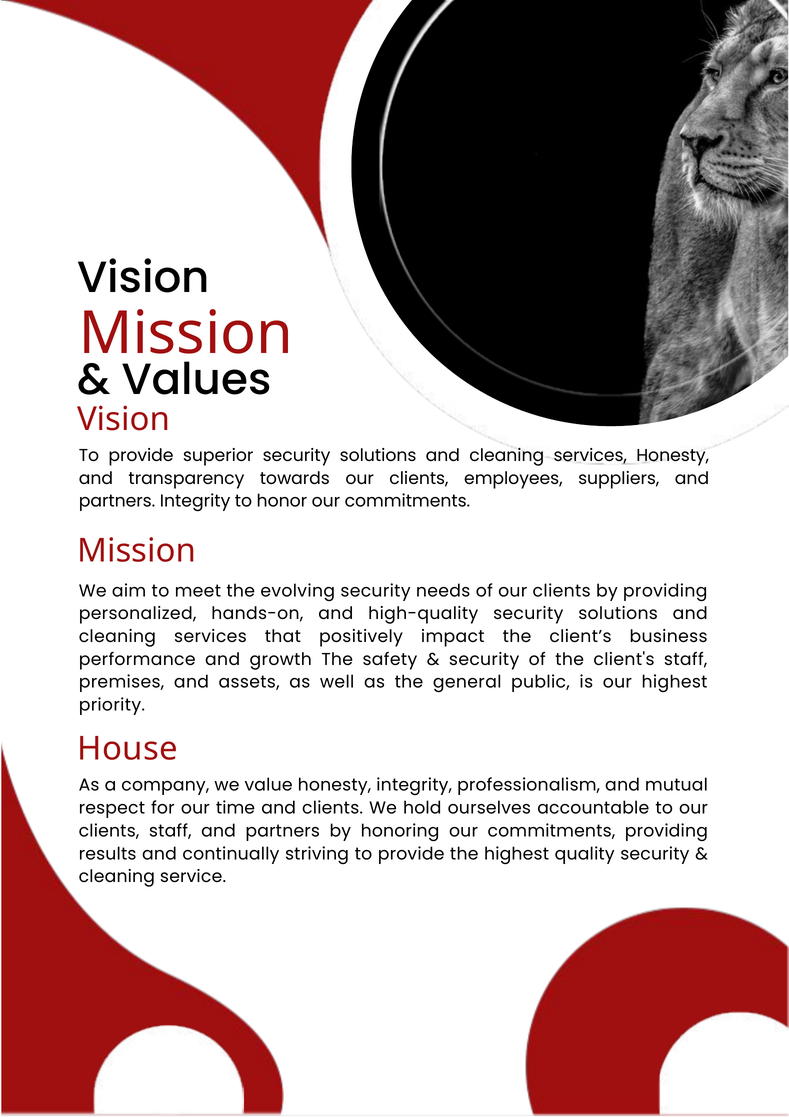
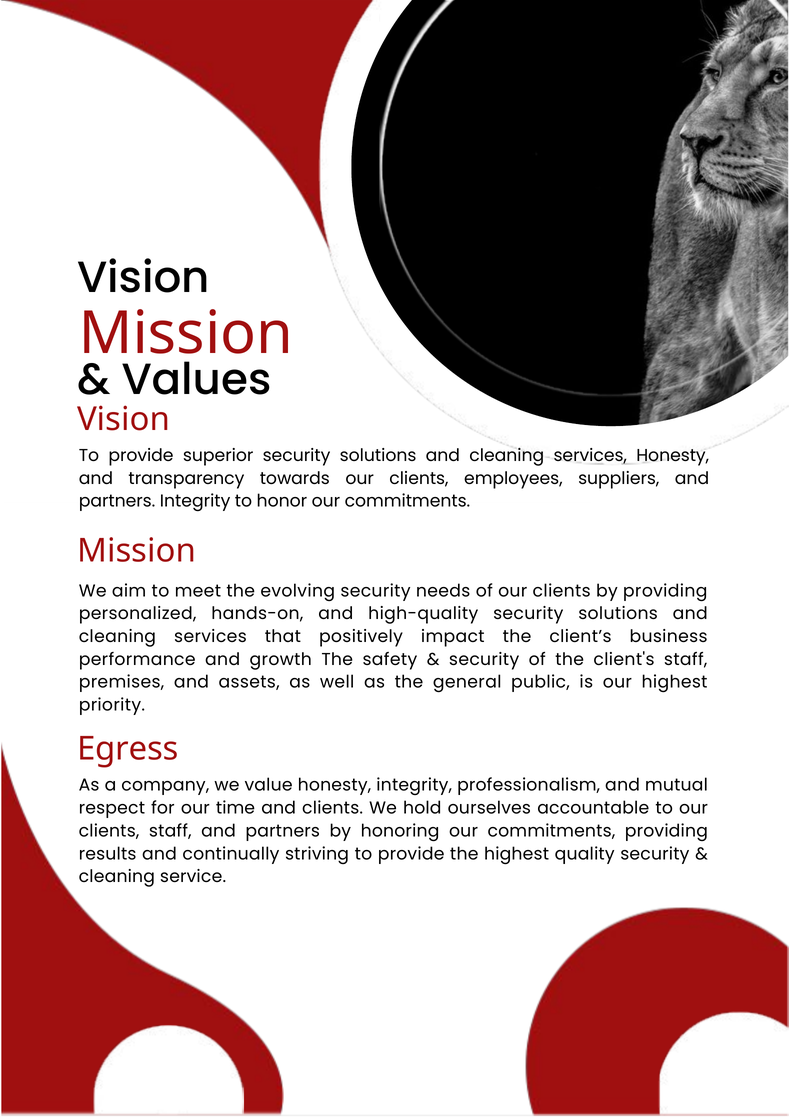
House: House -> Egress (128, 749)
